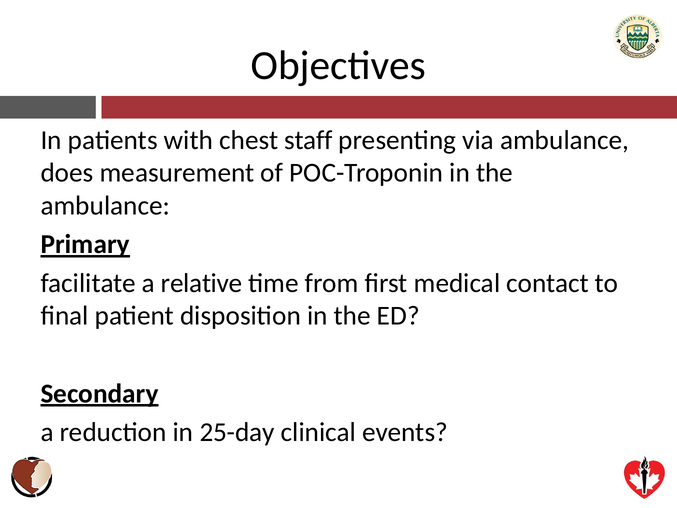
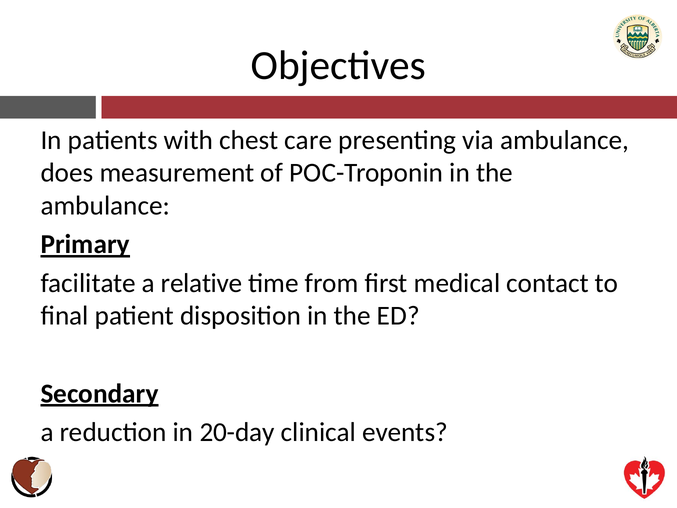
staff: staff -> care (308, 140)
25-day: 25-day -> 20-day (237, 432)
